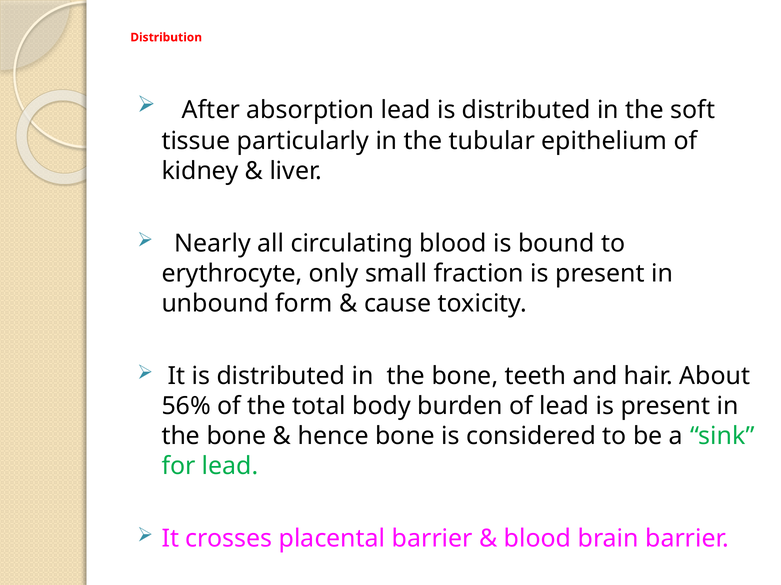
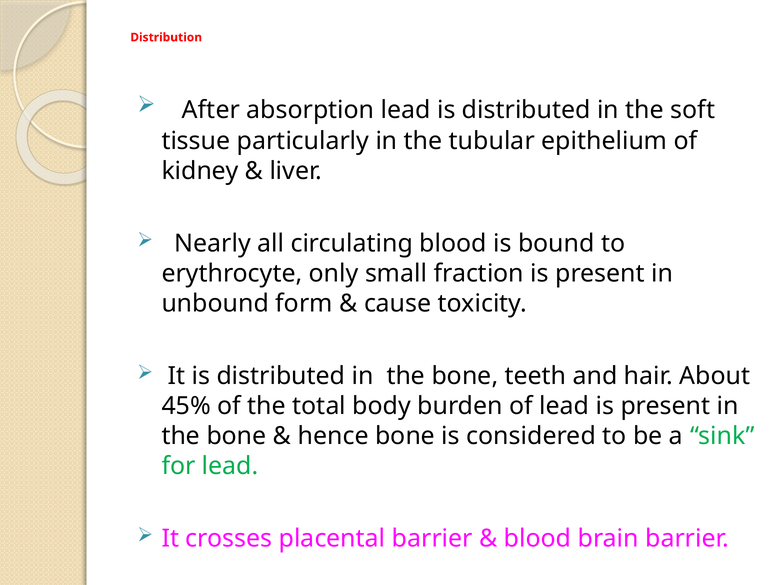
56%: 56% -> 45% (186, 407)
